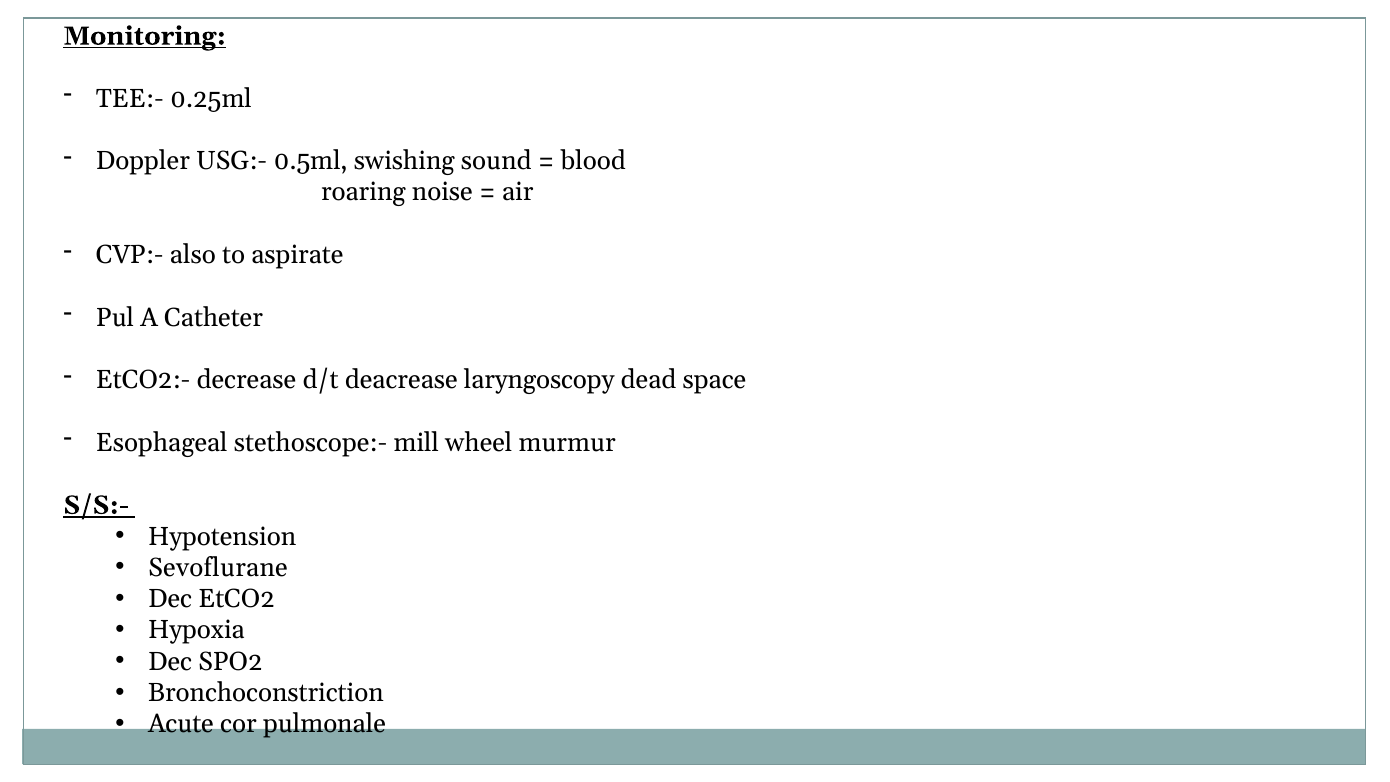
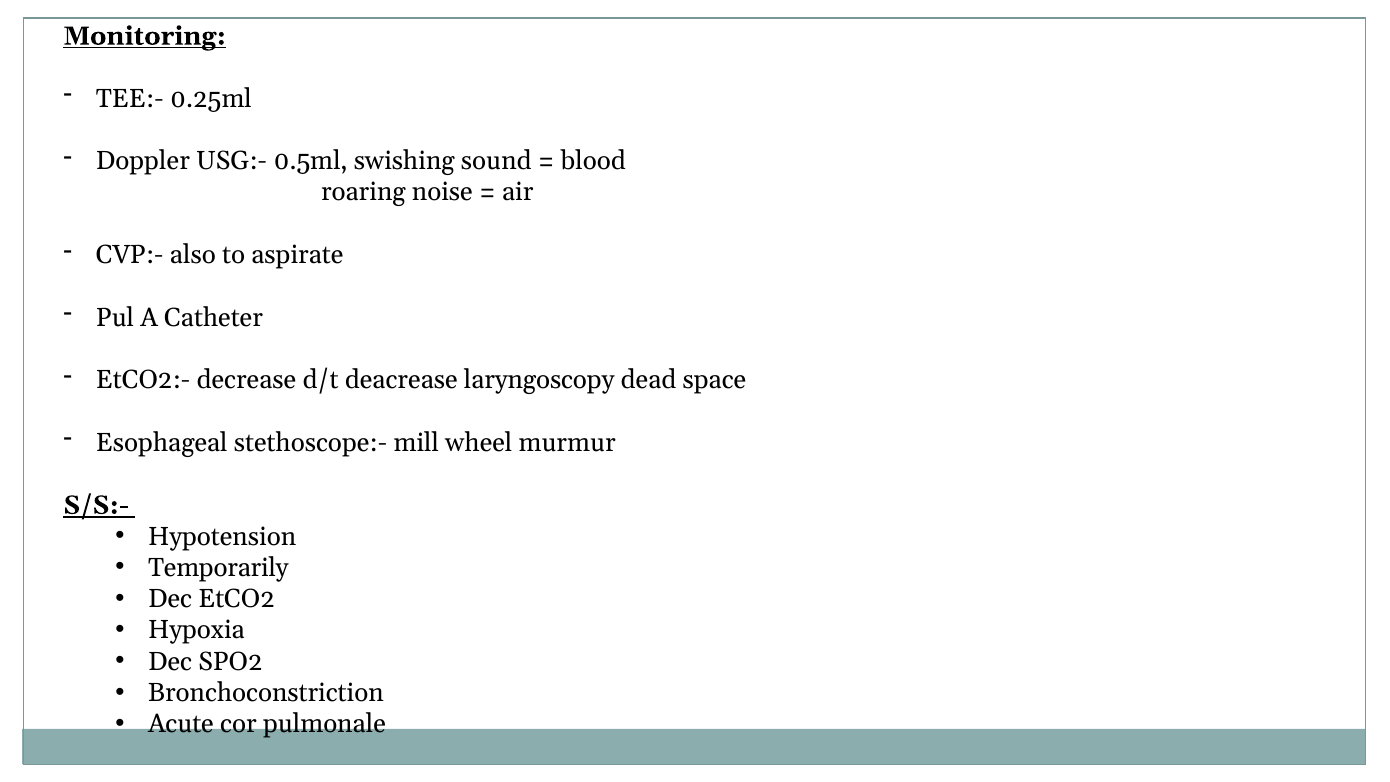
Sevoflurane: Sevoflurane -> Temporarily (218, 568)
